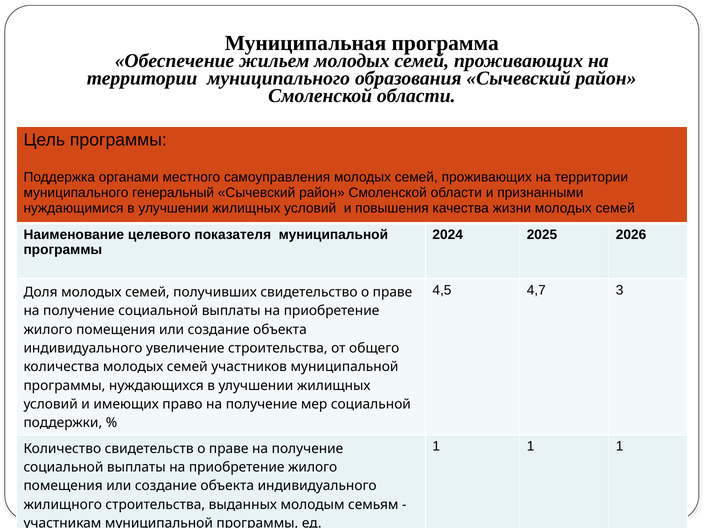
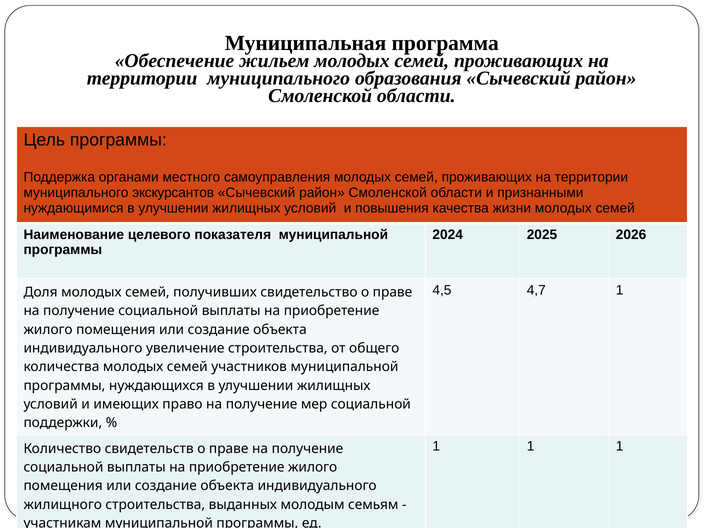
генеральный: генеральный -> экскурсантов (173, 193)
4,7 3: 3 -> 1 (620, 290)
